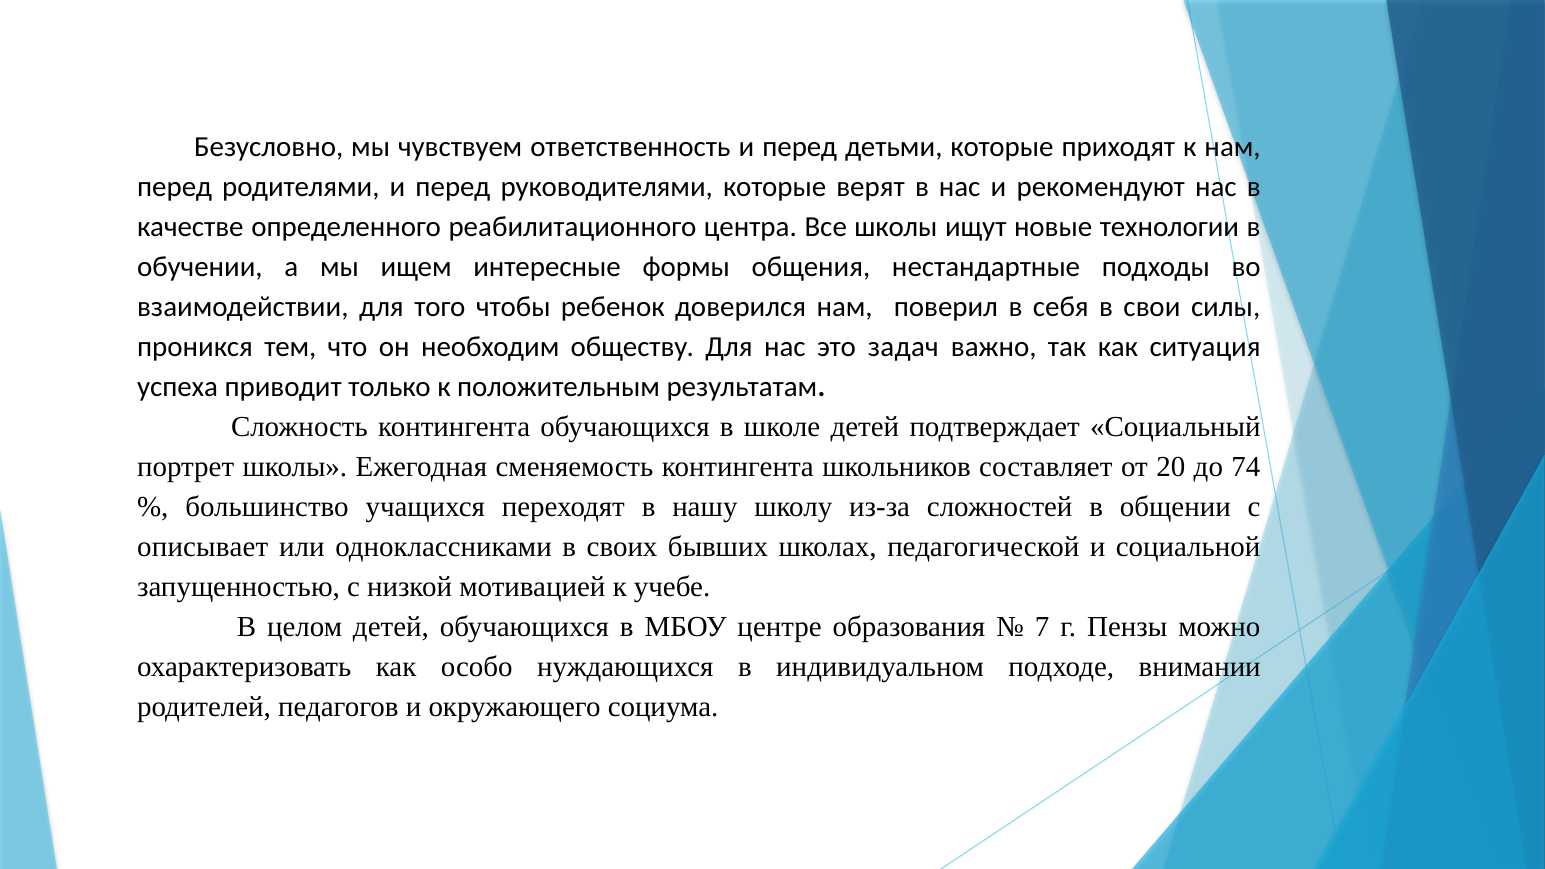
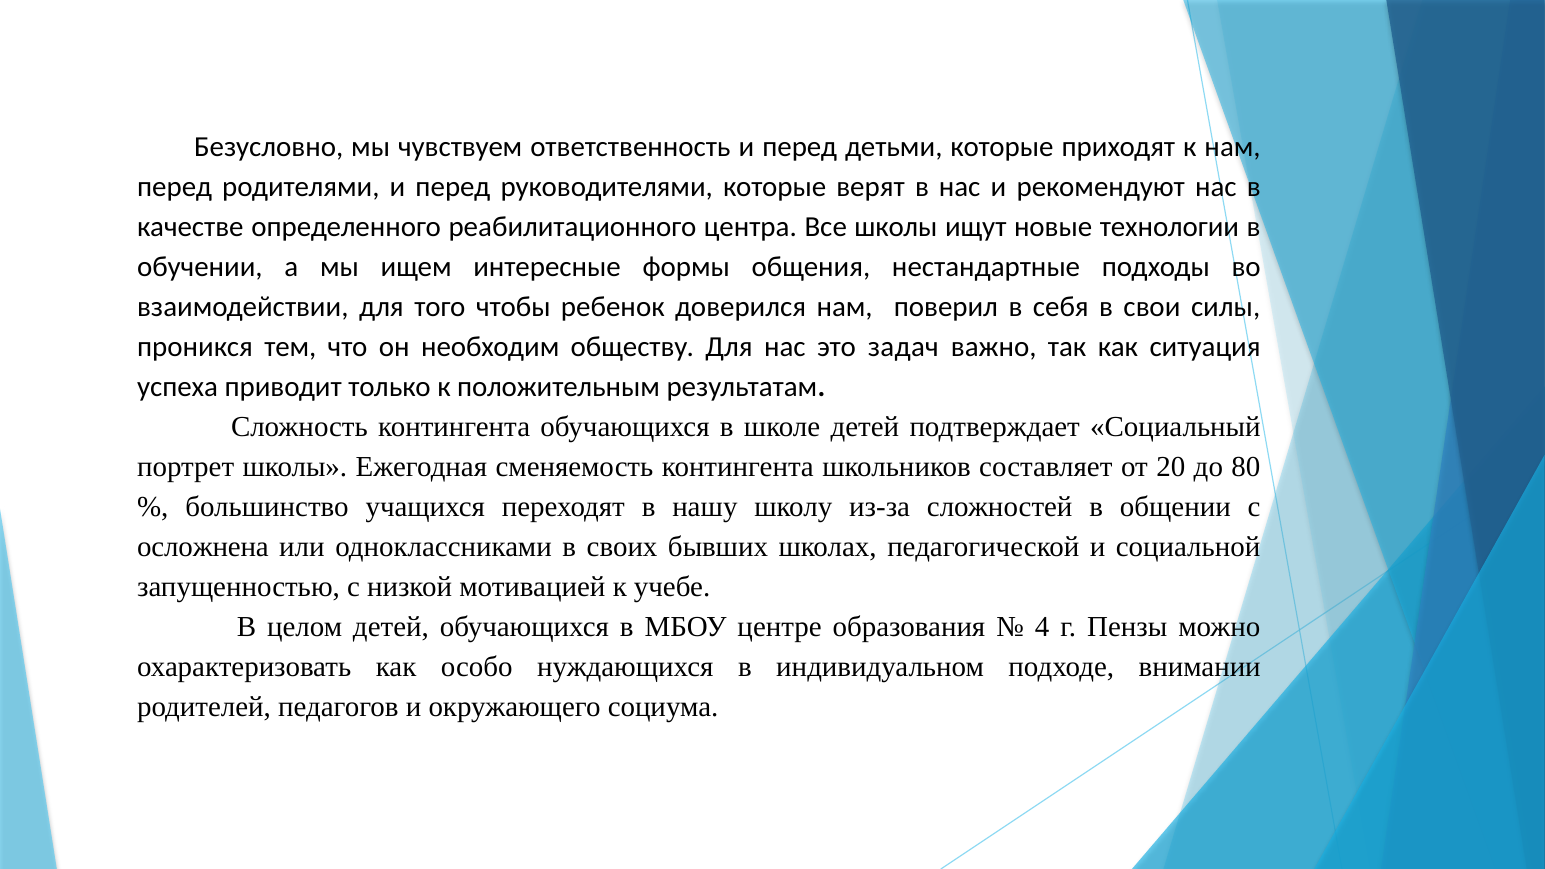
74: 74 -> 80 (1246, 467)
описывает: описывает -> осложнена (203, 547)
7: 7 -> 4 (1042, 627)
